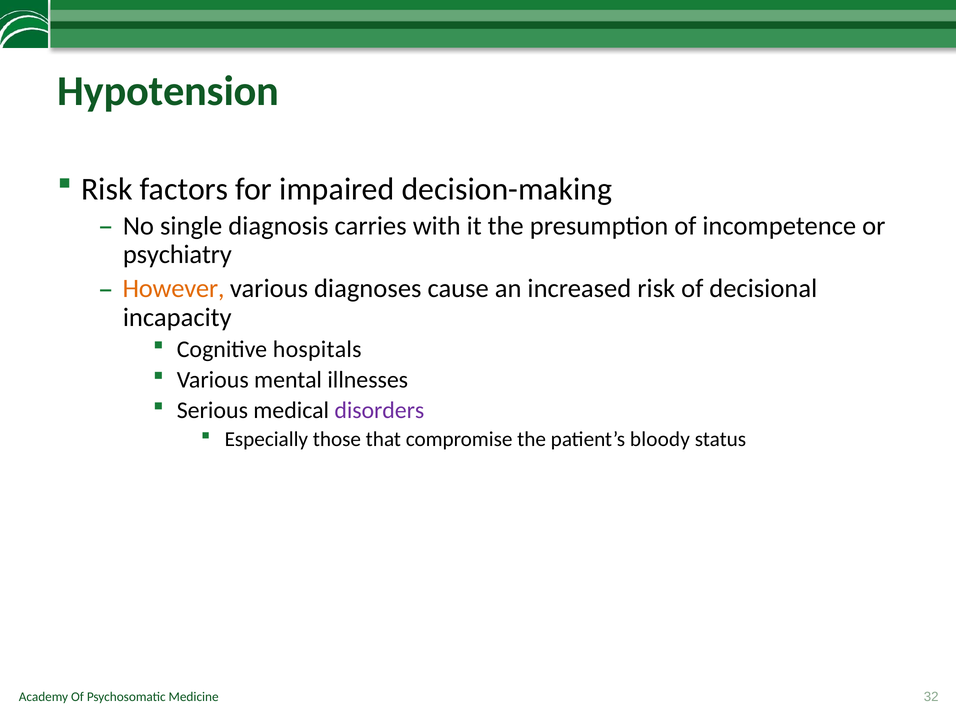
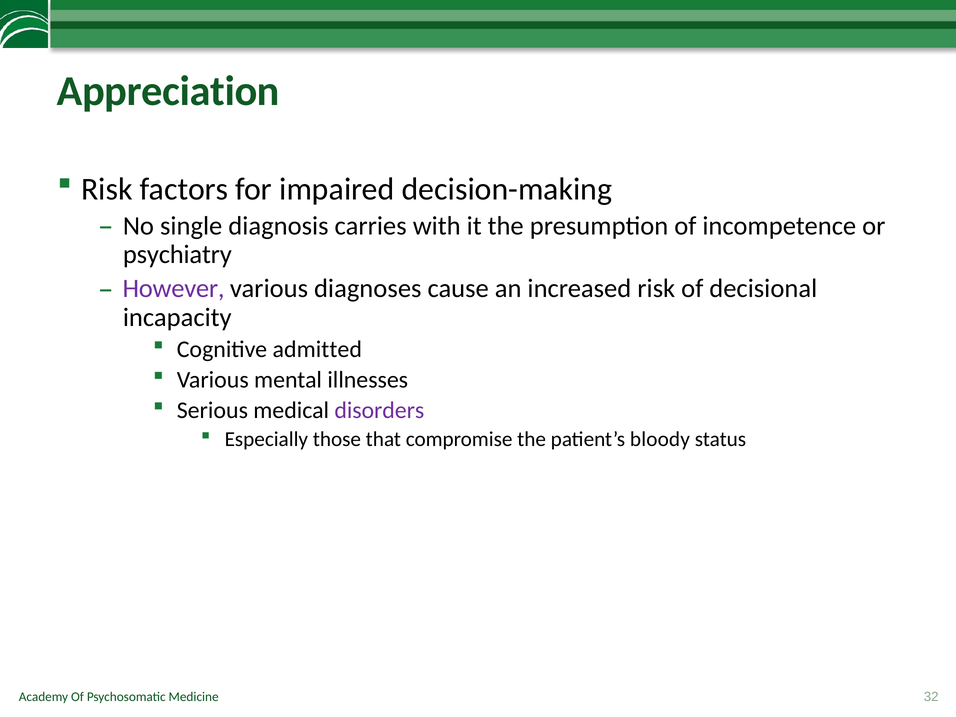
Hypotension: Hypotension -> Appreciation (168, 91)
However colour: orange -> purple (174, 289)
hospitals: hospitals -> admitted (317, 349)
